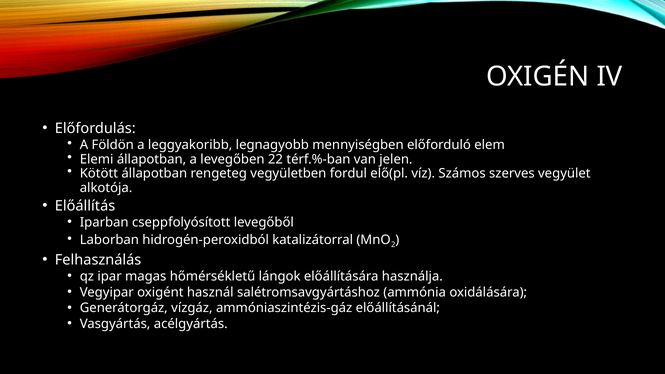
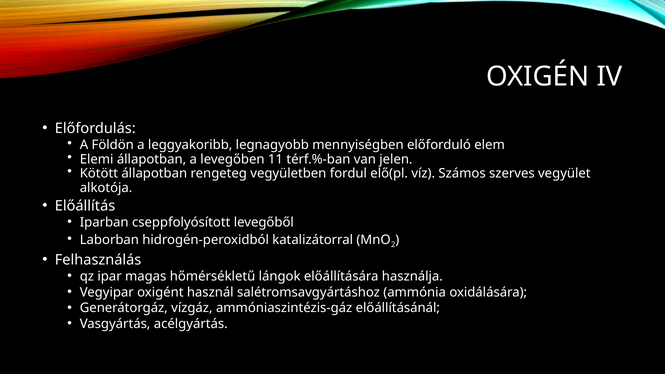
22: 22 -> 11 (275, 159)
